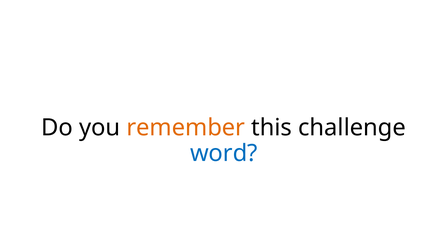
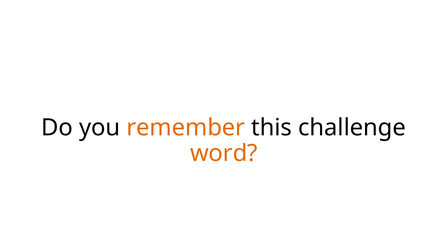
word colour: blue -> orange (224, 153)
